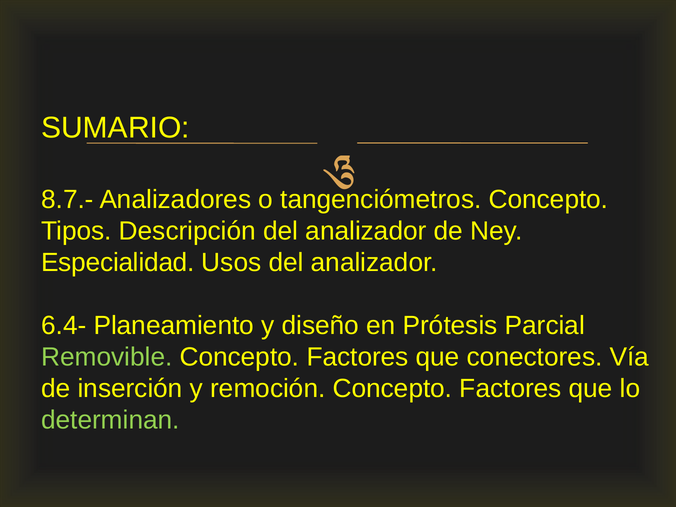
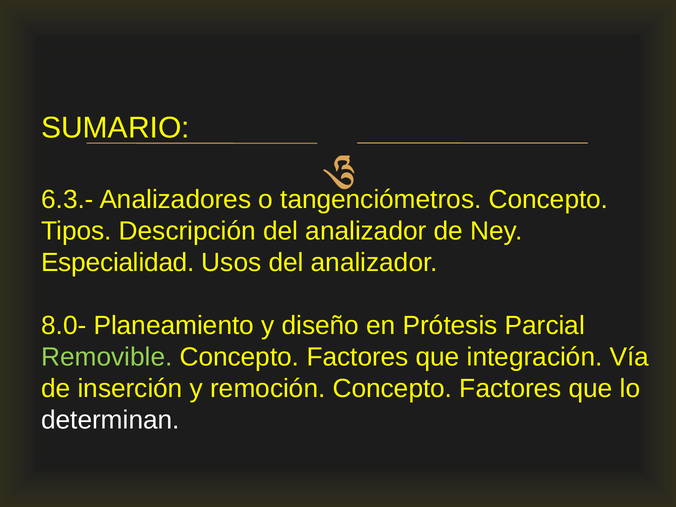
8.7.-: 8.7.- -> 6.3.- (67, 199)
6.4-: 6.4- -> 8.0- (64, 326)
conectores: conectores -> integración (535, 357)
determinan colour: light green -> white (110, 420)
